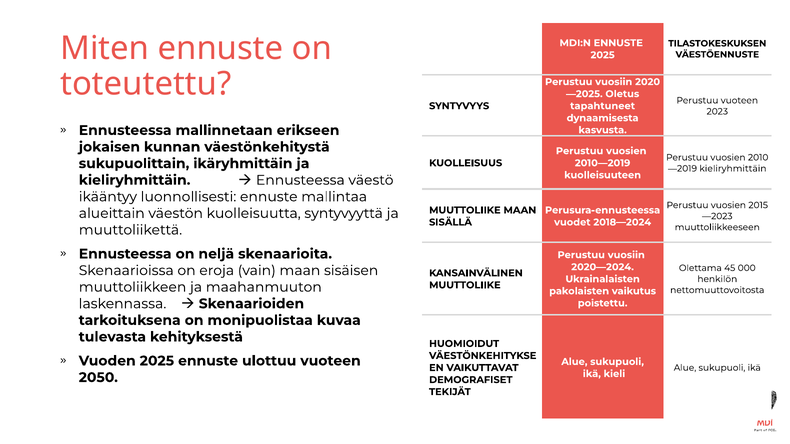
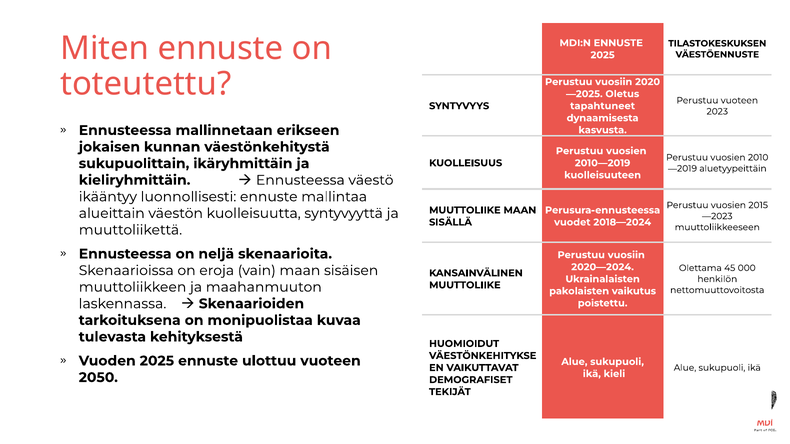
kieliryhmittäin: kieliryhmittäin -> aluetyypeittäin (733, 169)
